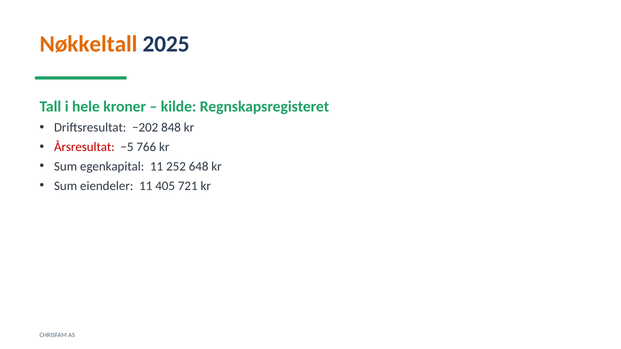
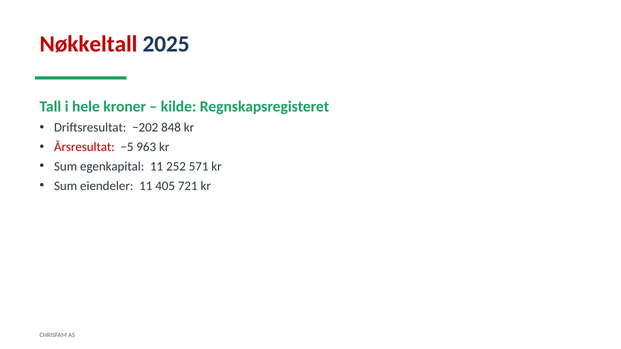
Nøkkeltall colour: orange -> red (88, 44)
766: 766 -> 963 (146, 147)
648: 648 -> 571 (199, 167)
